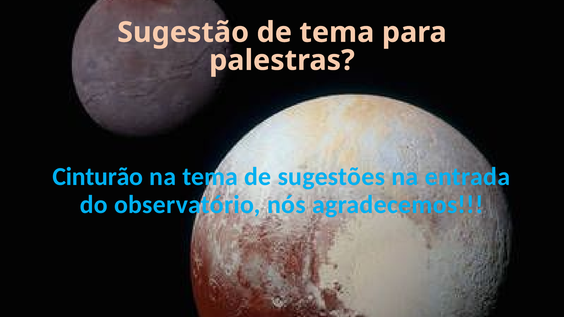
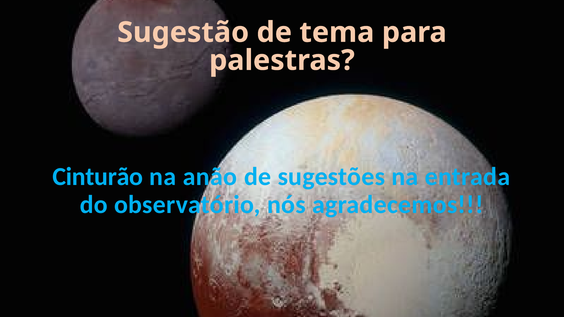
na tema: tema -> anão (210, 177)
